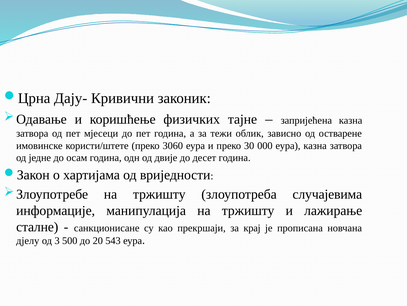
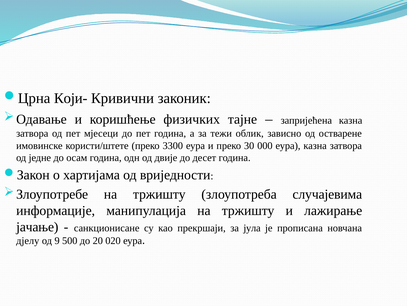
Дају-: Дају- -> Који- (71, 98)
3060: 3060 -> 3300 (173, 145)
сталне: сталне -> јачање (37, 226)
крај: крај -> јула (252, 227)
3: 3 -> 9 (57, 240)
543: 543 -> 020 (113, 240)
